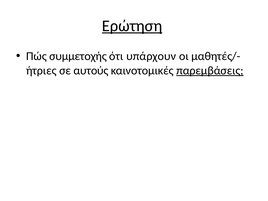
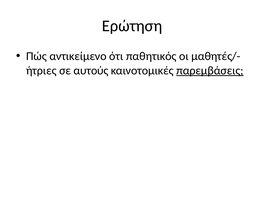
Ερώτηση underline: present -> none (132, 26)
συμμετοχής: συμμετοχής -> αντικείμενο (78, 56)
υπάρχουν: υπάρχουν -> παθητικός (151, 56)
